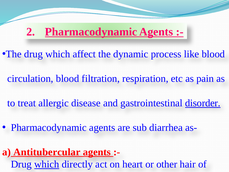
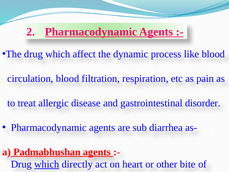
disorder underline: present -> none (203, 103)
Antitubercular: Antitubercular -> Padmabhushan (47, 152)
hair: hair -> bite (188, 164)
